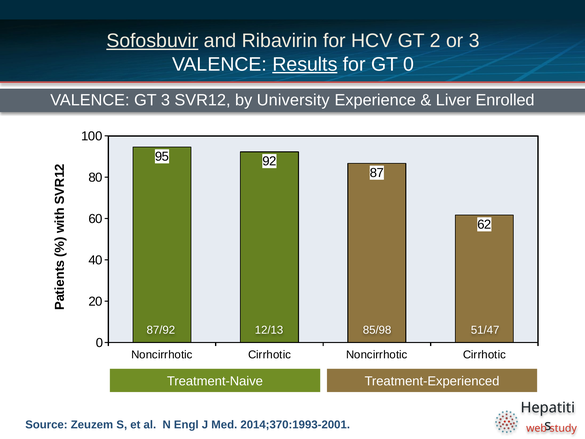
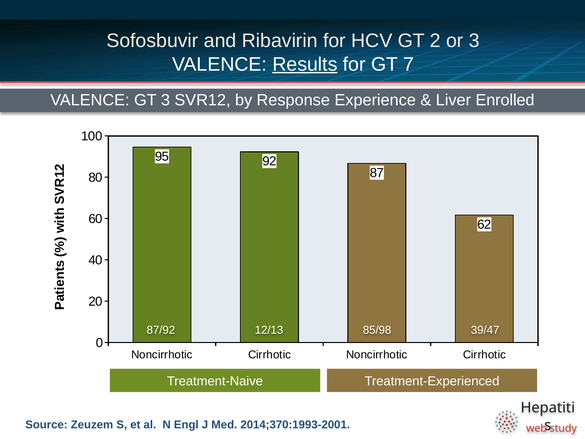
Sofosbuvir underline: present -> none (152, 41)
GT 0: 0 -> 7 (409, 64)
University: University -> Response (293, 100)
51/47: 51/47 -> 39/47 (485, 330)
